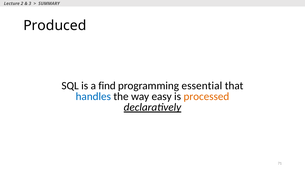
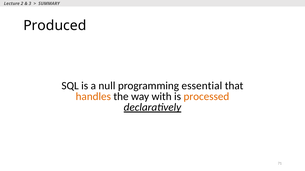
find: find -> null (107, 86)
handles colour: blue -> orange (93, 97)
easy: easy -> with (162, 97)
